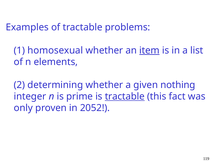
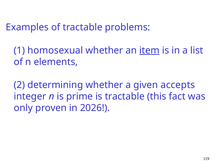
nothing: nothing -> accepts (178, 85)
tractable underline: present -> none (125, 96)
2052: 2052 -> 2026 (95, 107)
